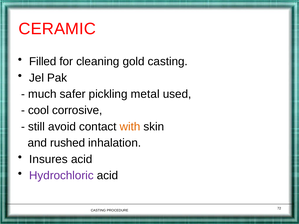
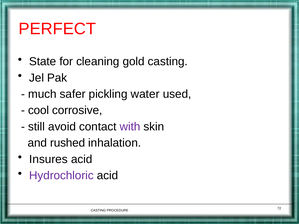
CERAMIC: CERAMIC -> PERFECT (57, 29)
Filled: Filled -> State (43, 62)
metal: metal -> water (145, 94)
with colour: orange -> purple (130, 127)
